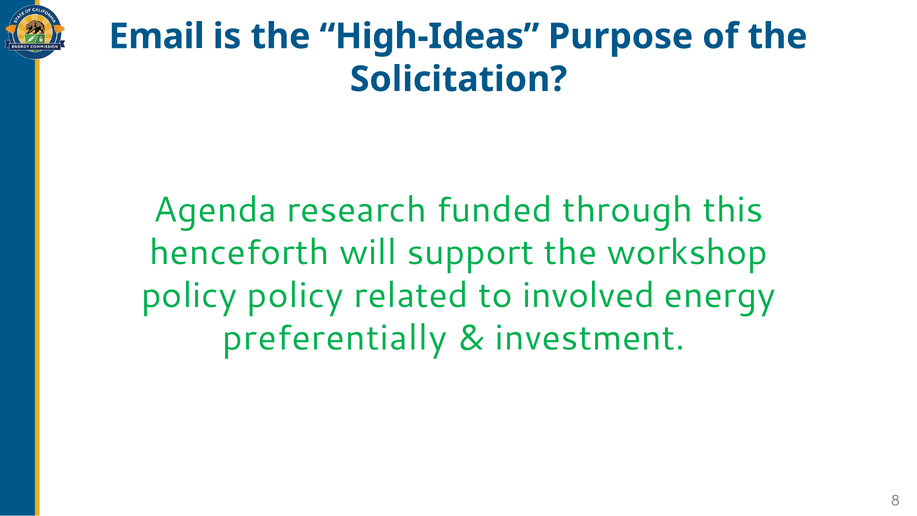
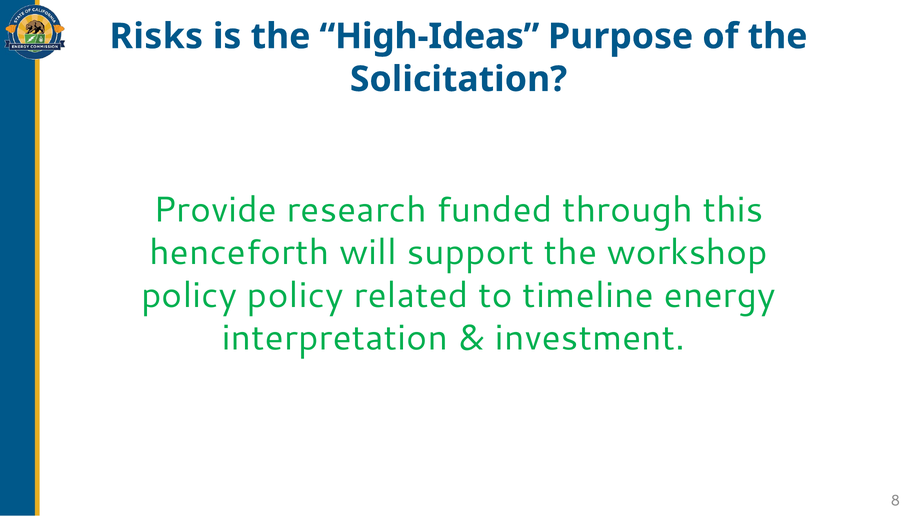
Email: Email -> Risks (156, 36)
Agenda: Agenda -> Provide (215, 210)
involved: involved -> timeline (588, 295)
preferentially: preferentially -> interpretation (335, 338)
